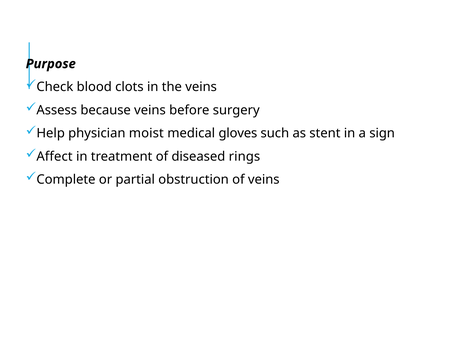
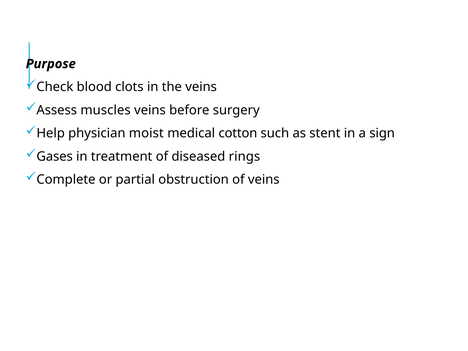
because: because -> muscles (106, 110)
gloves: gloves -> cotton (238, 133)
Affect: Affect -> Gases (55, 156)
